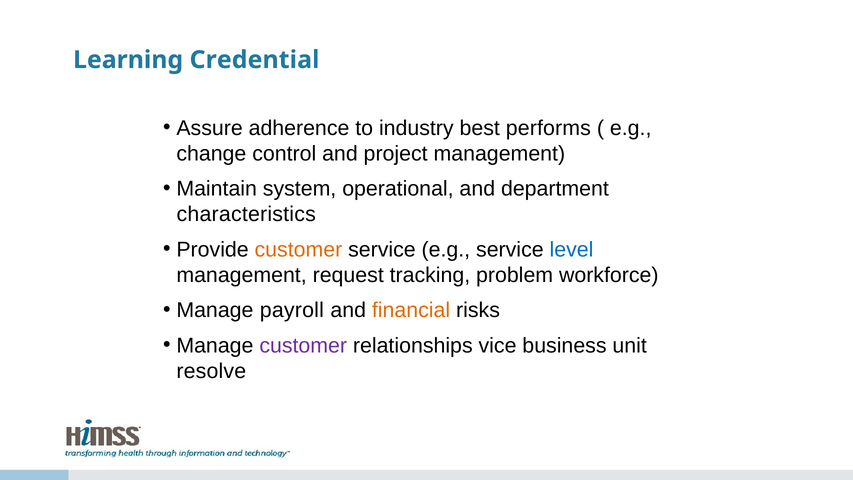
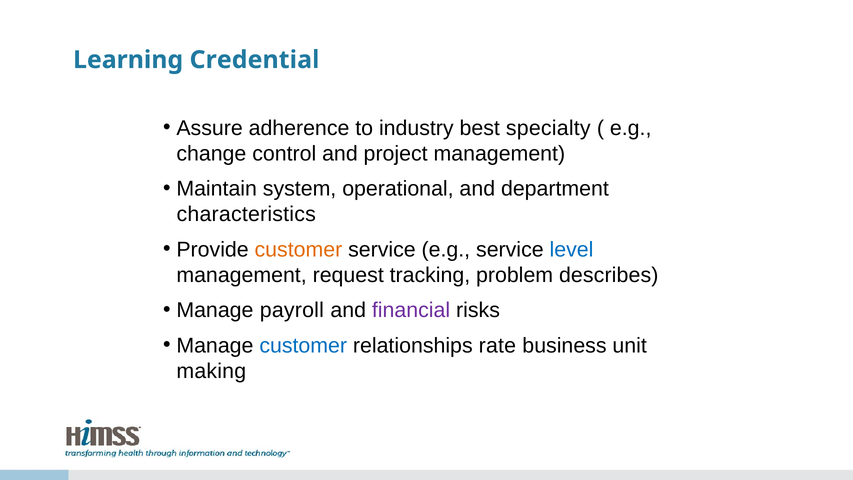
performs: performs -> specialty (548, 128)
workforce: workforce -> describes (609, 275)
financial colour: orange -> purple (411, 310)
customer colour: purple -> blue (303, 345)
vice: vice -> rate (497, 345)
resolve: resolve -> making (211, 371)
